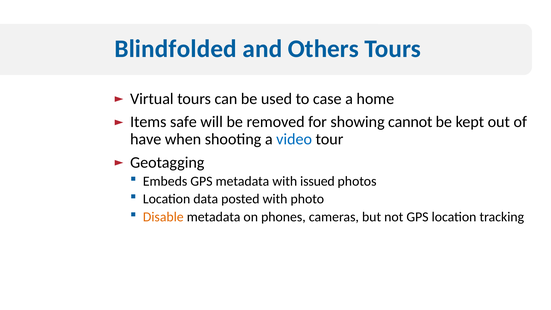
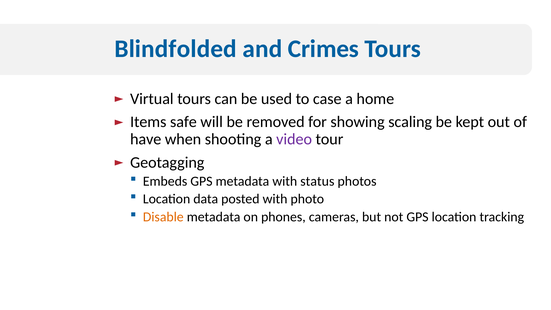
Others: Others -> Crimes (323, 49)
cannot: cannot -> scaling (410, 122)
video colour: blue -> purple (294, 139)
issued: issued -> status (317, 181)
